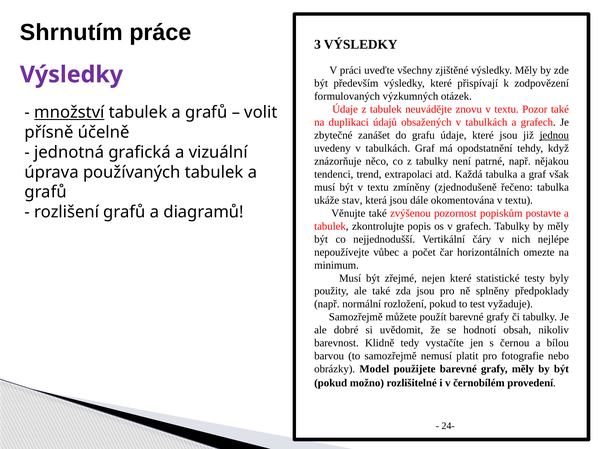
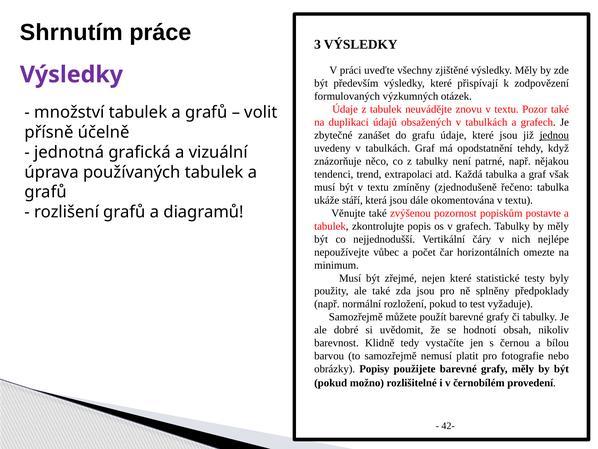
množství underline: present -> none (69, 112)
stav: stav -> stáří (352, 200)
Model: Model -> Popisy (374, 369)
24-: 24- -> 42- (448, 425)
